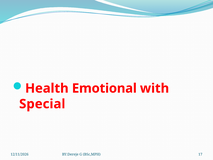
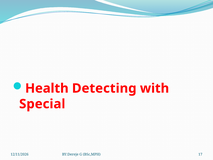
Emotional: Emotional -> Detecting (104, 88)
